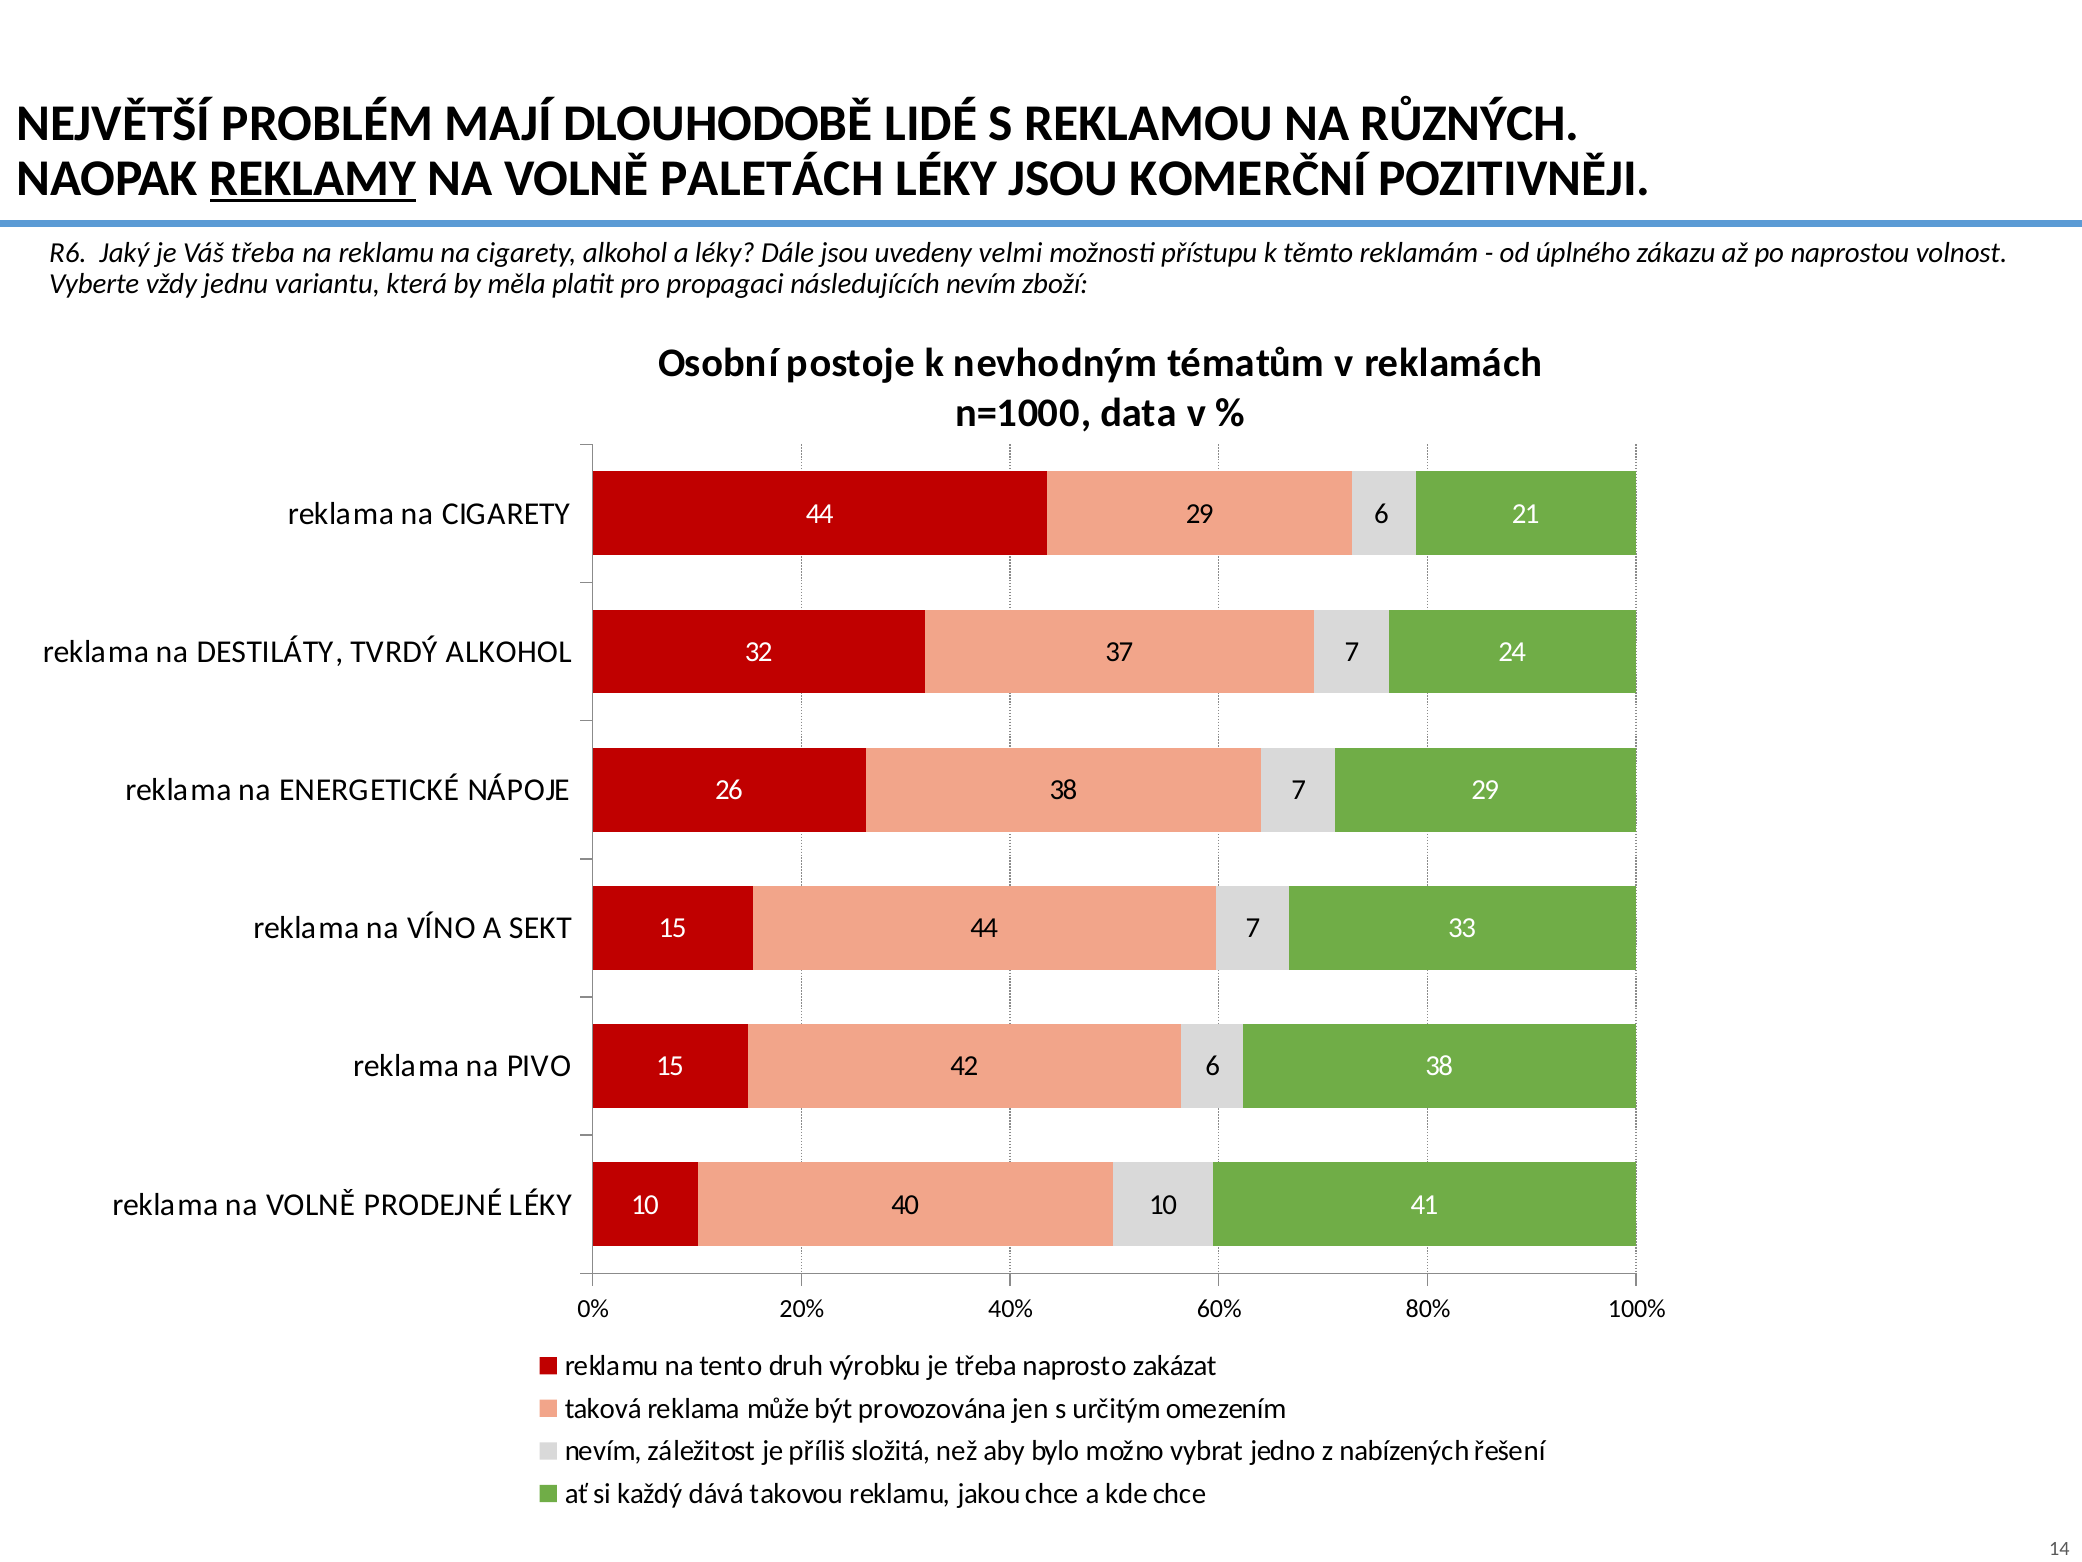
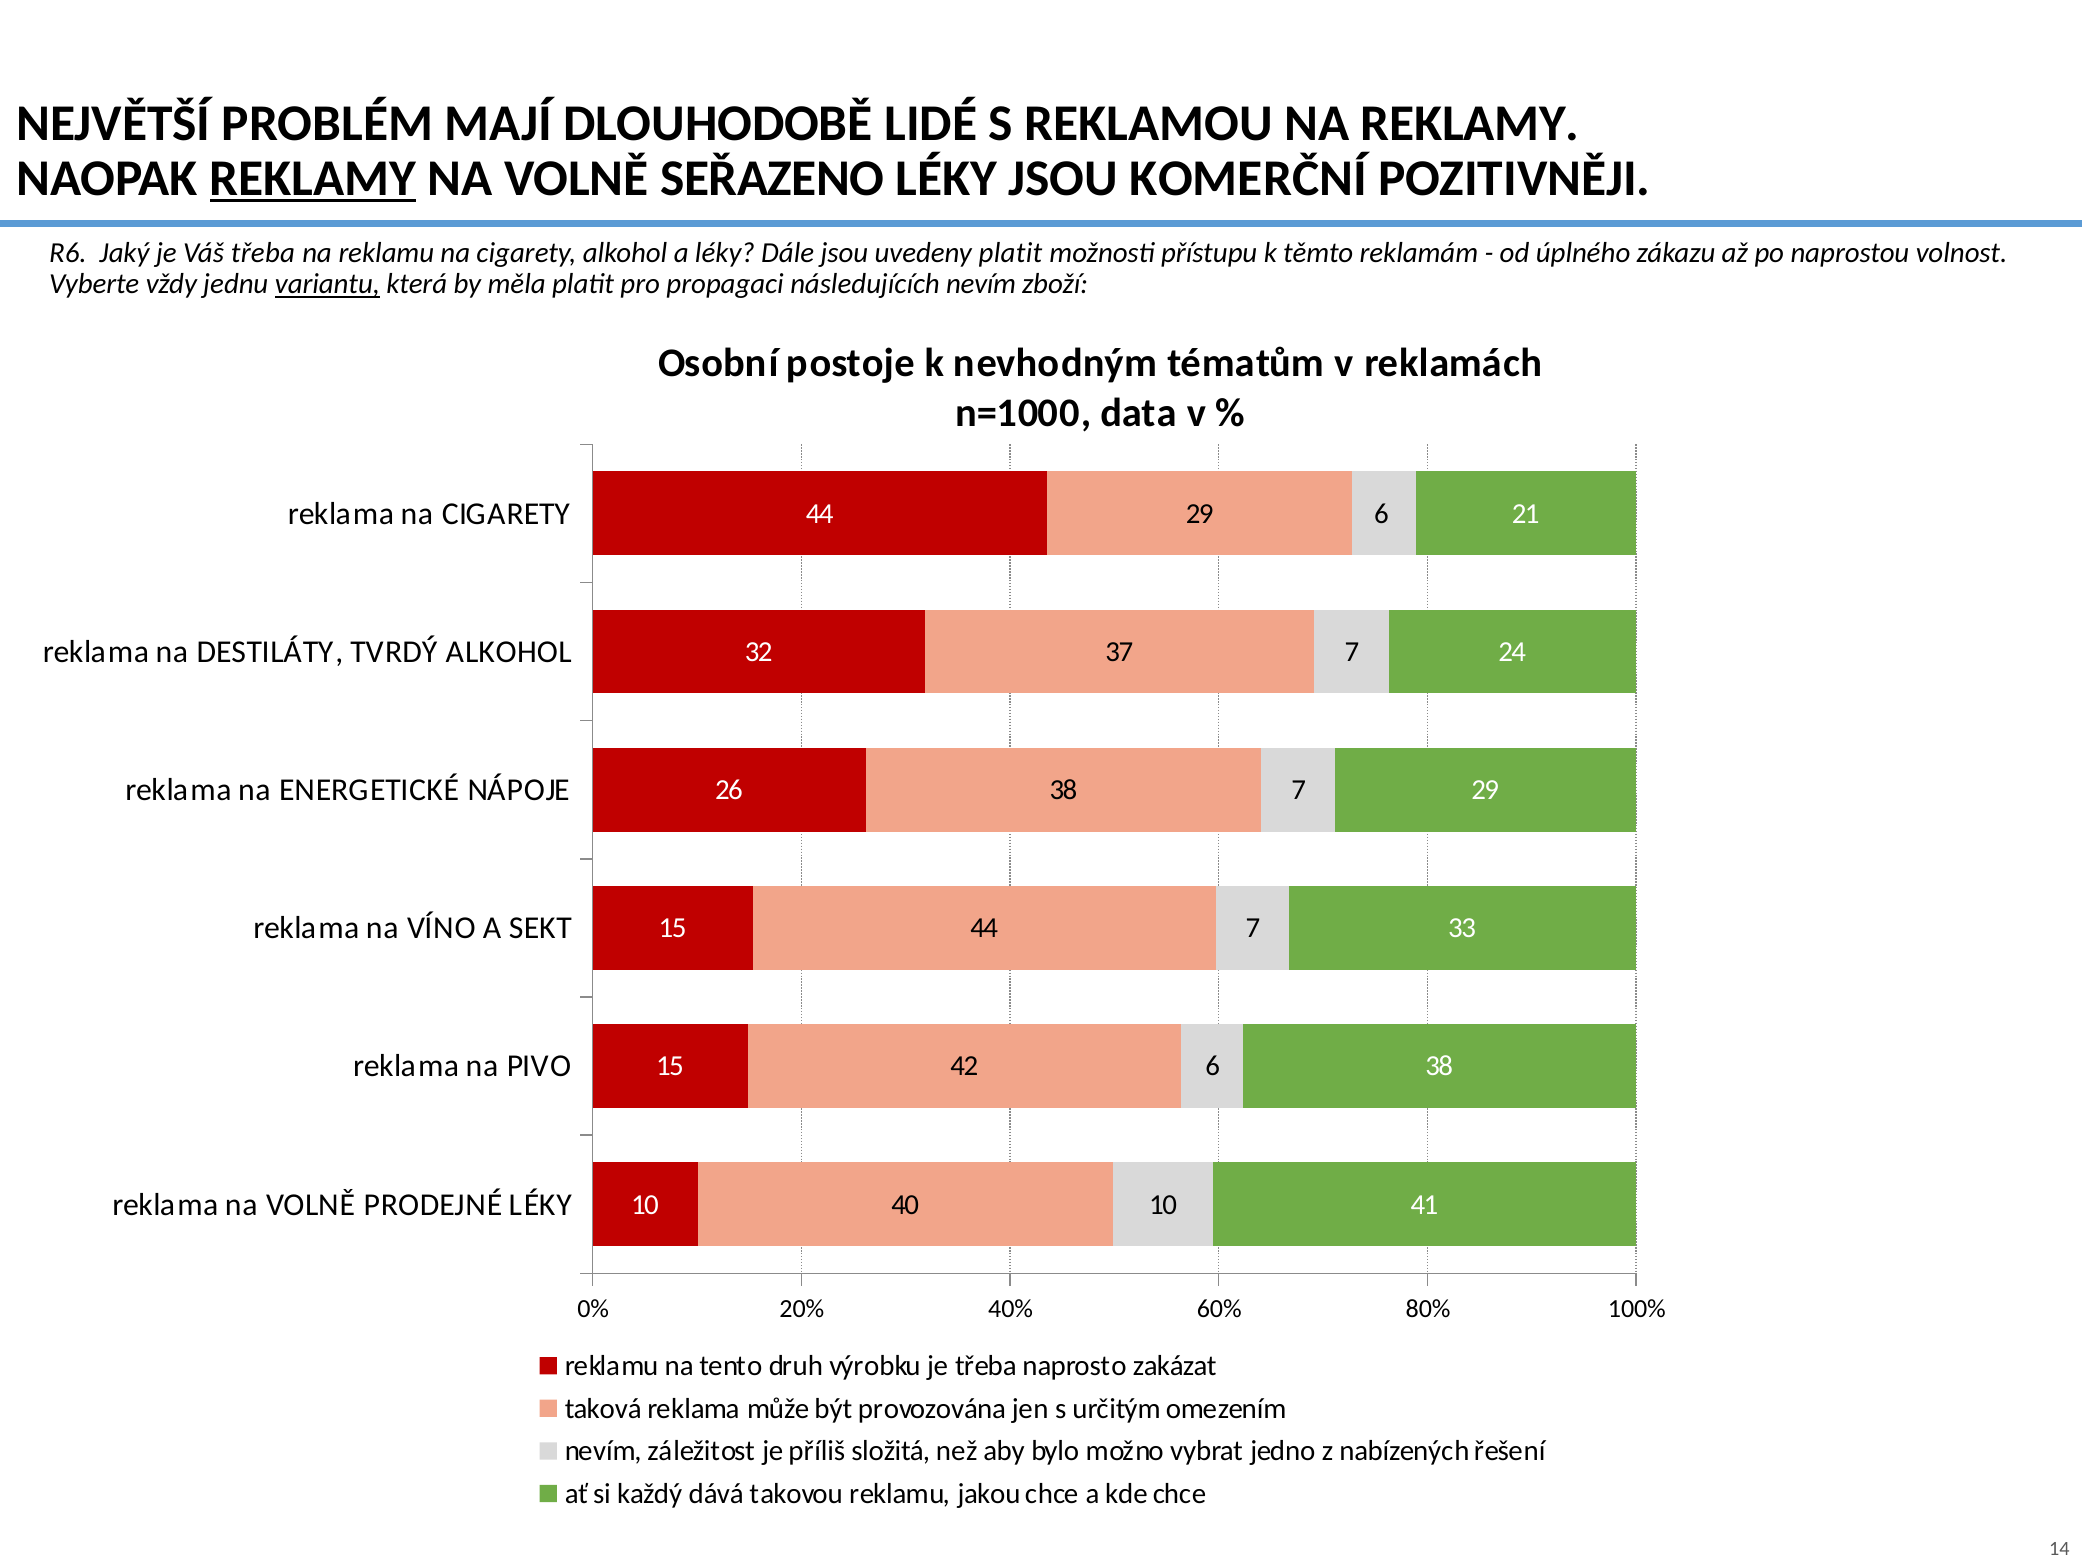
NA RŮZNÝCH: RŮZNÝCH -> REKLAMY (1470, 123)
PALETÁCH: PALETÁCH -> SEŘAZENO (772, 179)
uvedeny velmi: velmi -> platit (1011, 253)
variantu underline: none -> present (328, 284)
